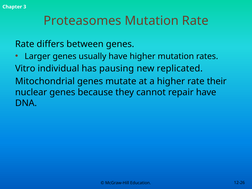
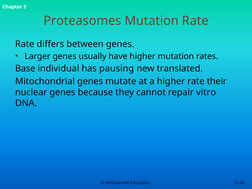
Vitro: Vitro -> Base (25, 69)
replicated: replicated -> translated (180, 69)
repair have: have -> vitro (206, 92)
